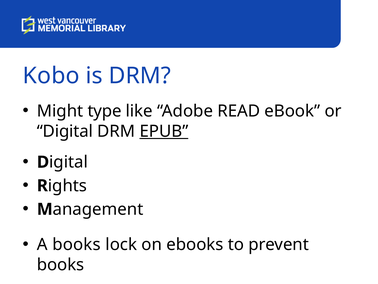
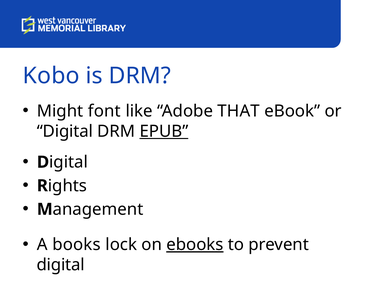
type: type -> font (104, 111)
READ: READ -> THAT (239, 111)
ebooks underline: none -> present (195, 244)
books: books -> digital (61, 264)
